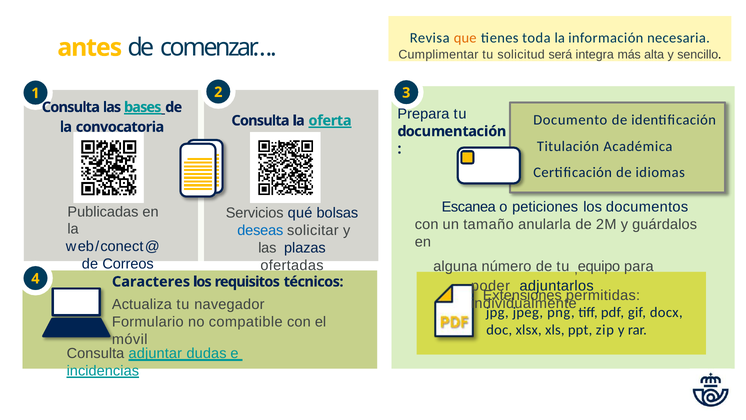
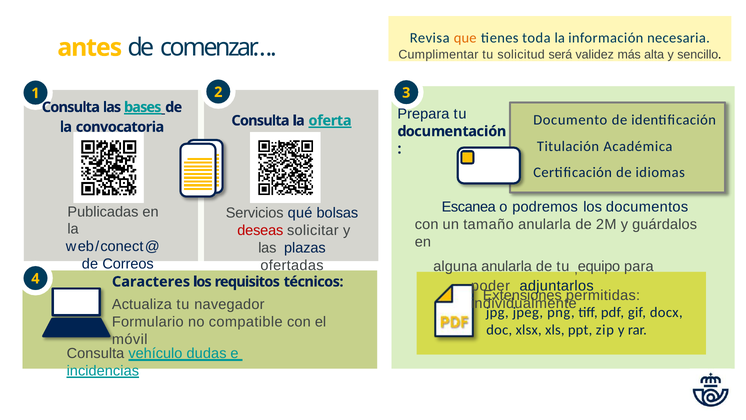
integra: integra -> validez (595, 54)
peticiones: peticiones -> podremos (545, 207)
deseas colour: blue -> red (260, 230)
alguna número: número -> anularla (507, 266)
adjuntar: adjuntar -> vehículo (155, 353)
